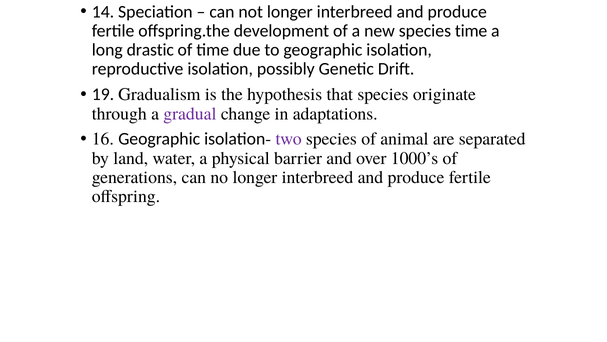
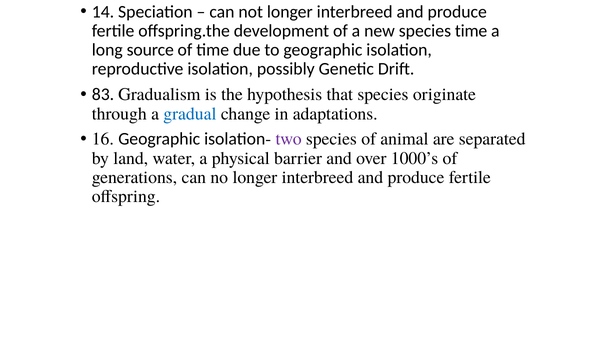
drastic: drastic -> source (150, 50)
19: 19 -> 83 (103, 94)
gradual colour: purple -> blue (190, 113)
